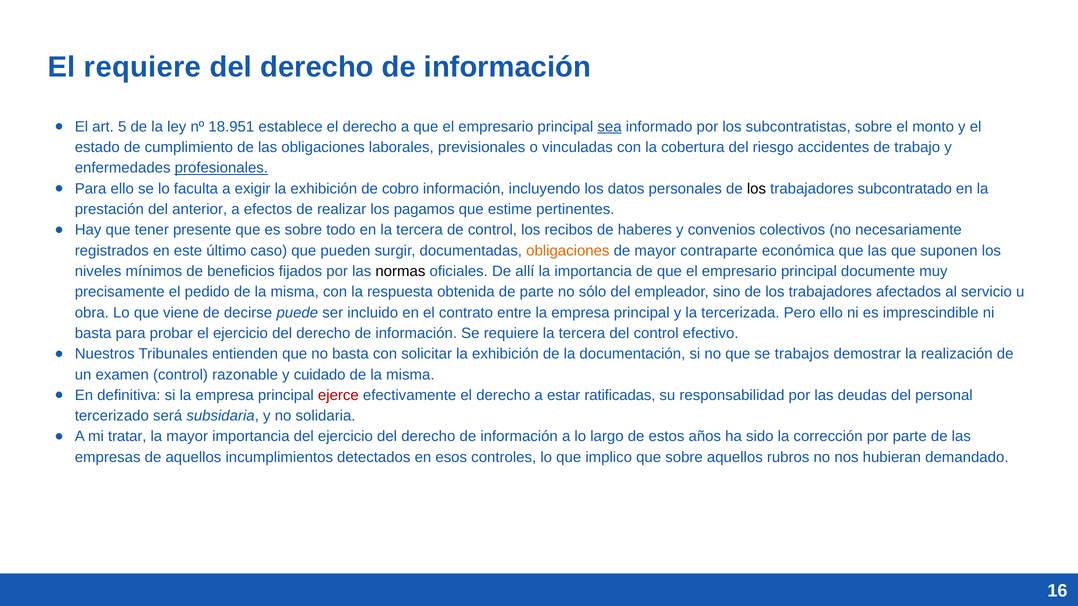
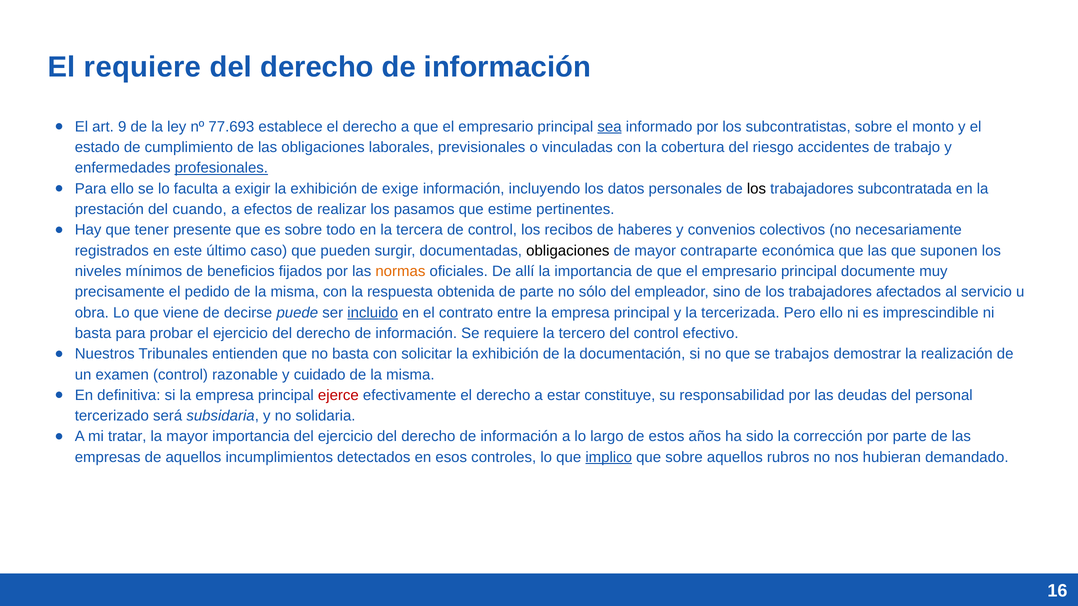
5: 5 -> 9 (122, 127)
18.951: 18.951 -> 77.693 (231, 127)
cobro: cobro -> exige (400, 189)
subcontratado: subcontratado -> subcontratada (905, 189)
anterior: anterior -> cuando (200, 209)
pagamos: pagamos -> pasamos (424, 209)
obligaciones colour: orange -> black (568, 251)
normas colour: black -> orange (400, 271)
incluido underline: none -> present (373, 313)
requiere la tercera: tercera -> tercero (582, 333)
ratificadas: ratificadas -> constituye (620, 395)
implico underline: none -> present (609, 457)
